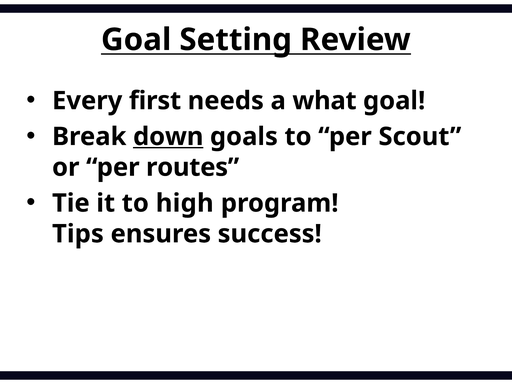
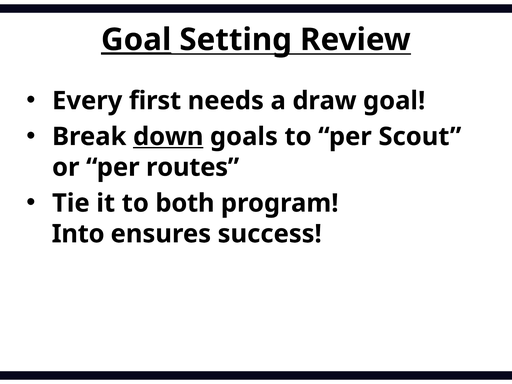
Goal underline: none -> present (136, 40)
what: what -> draw (325, 101)
high: high -> both (185, 203)
Tips: Tips -> Into (78, 234)
